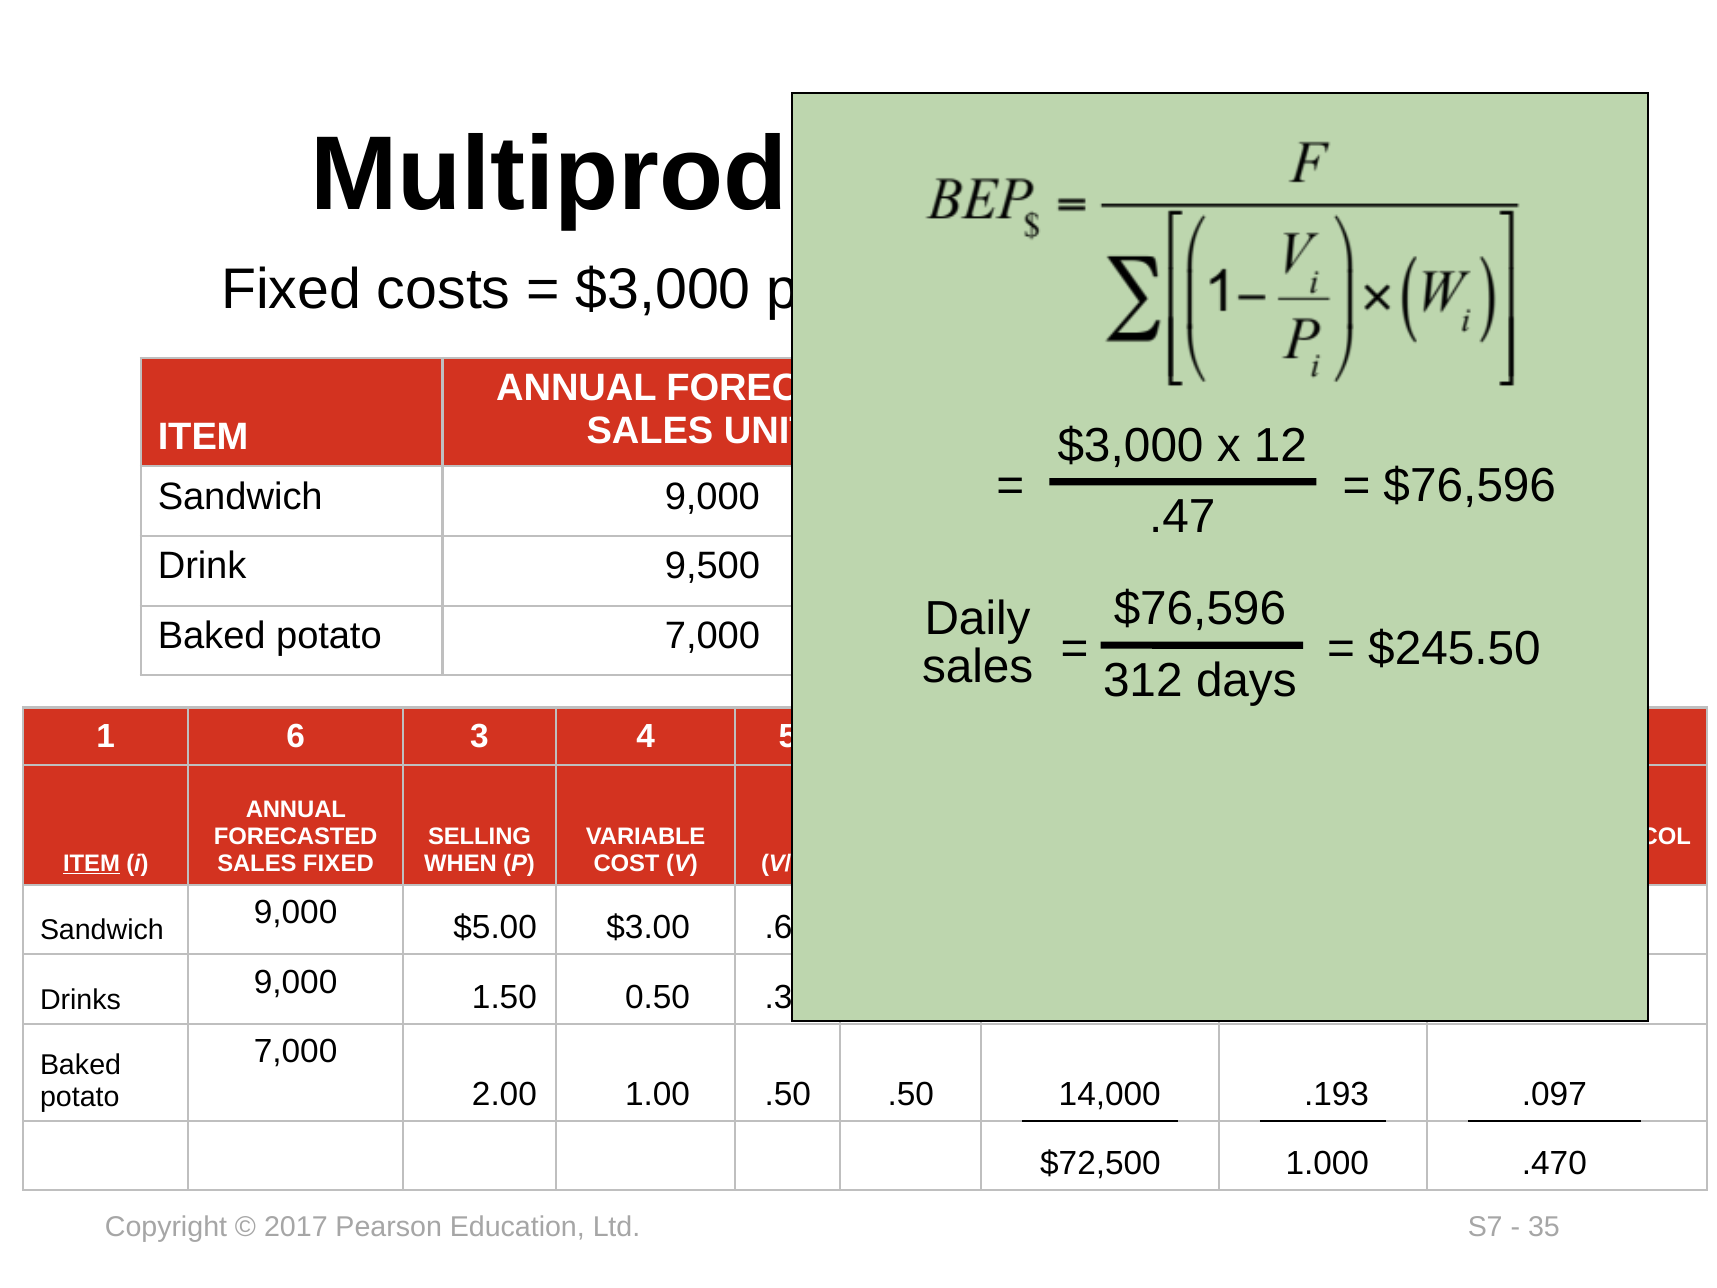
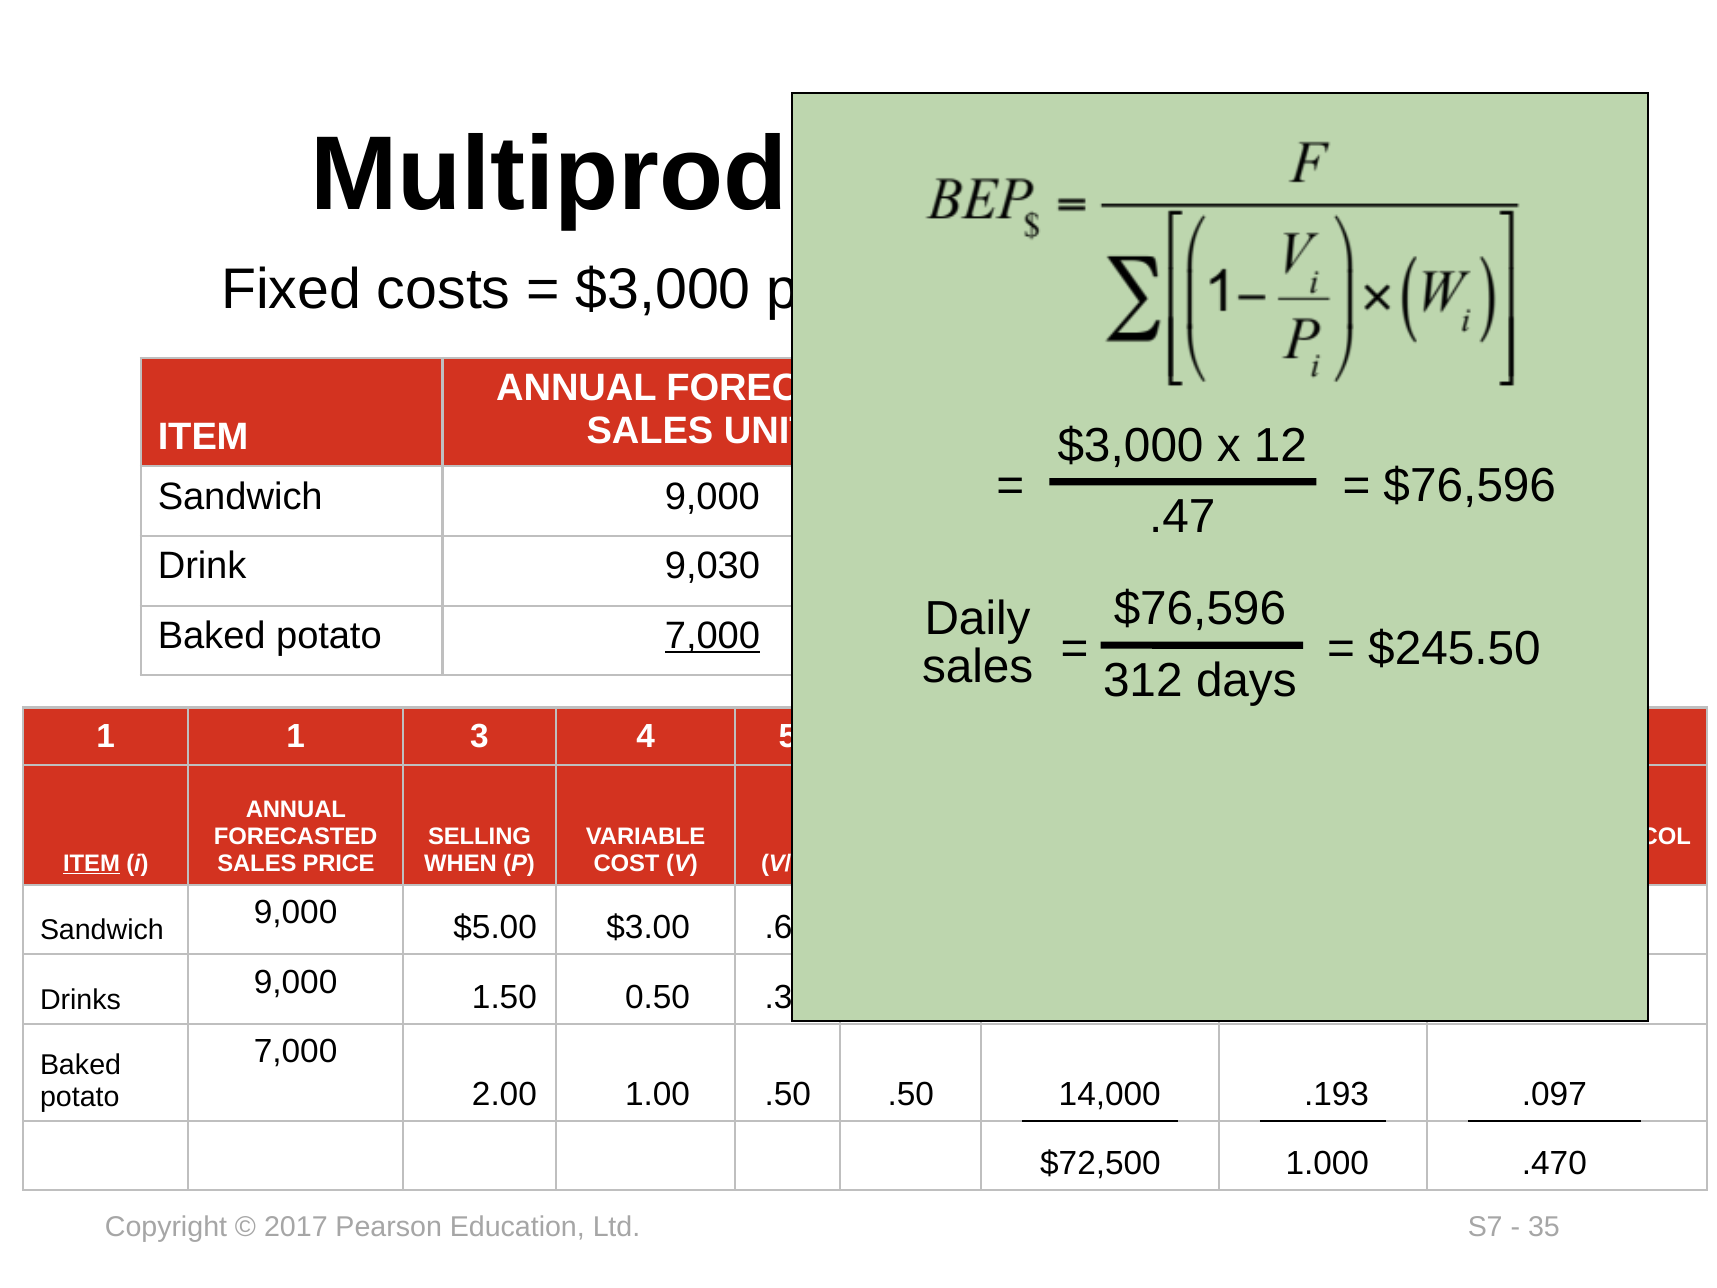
9,500: 9,500 -> 9,030 (712, 566)
7,000 underline: none -> present (712, 636)
1 6: 6 -> 1 (296, 736)
SALES FIXED: FIXED -> PRICE (339, 863)
